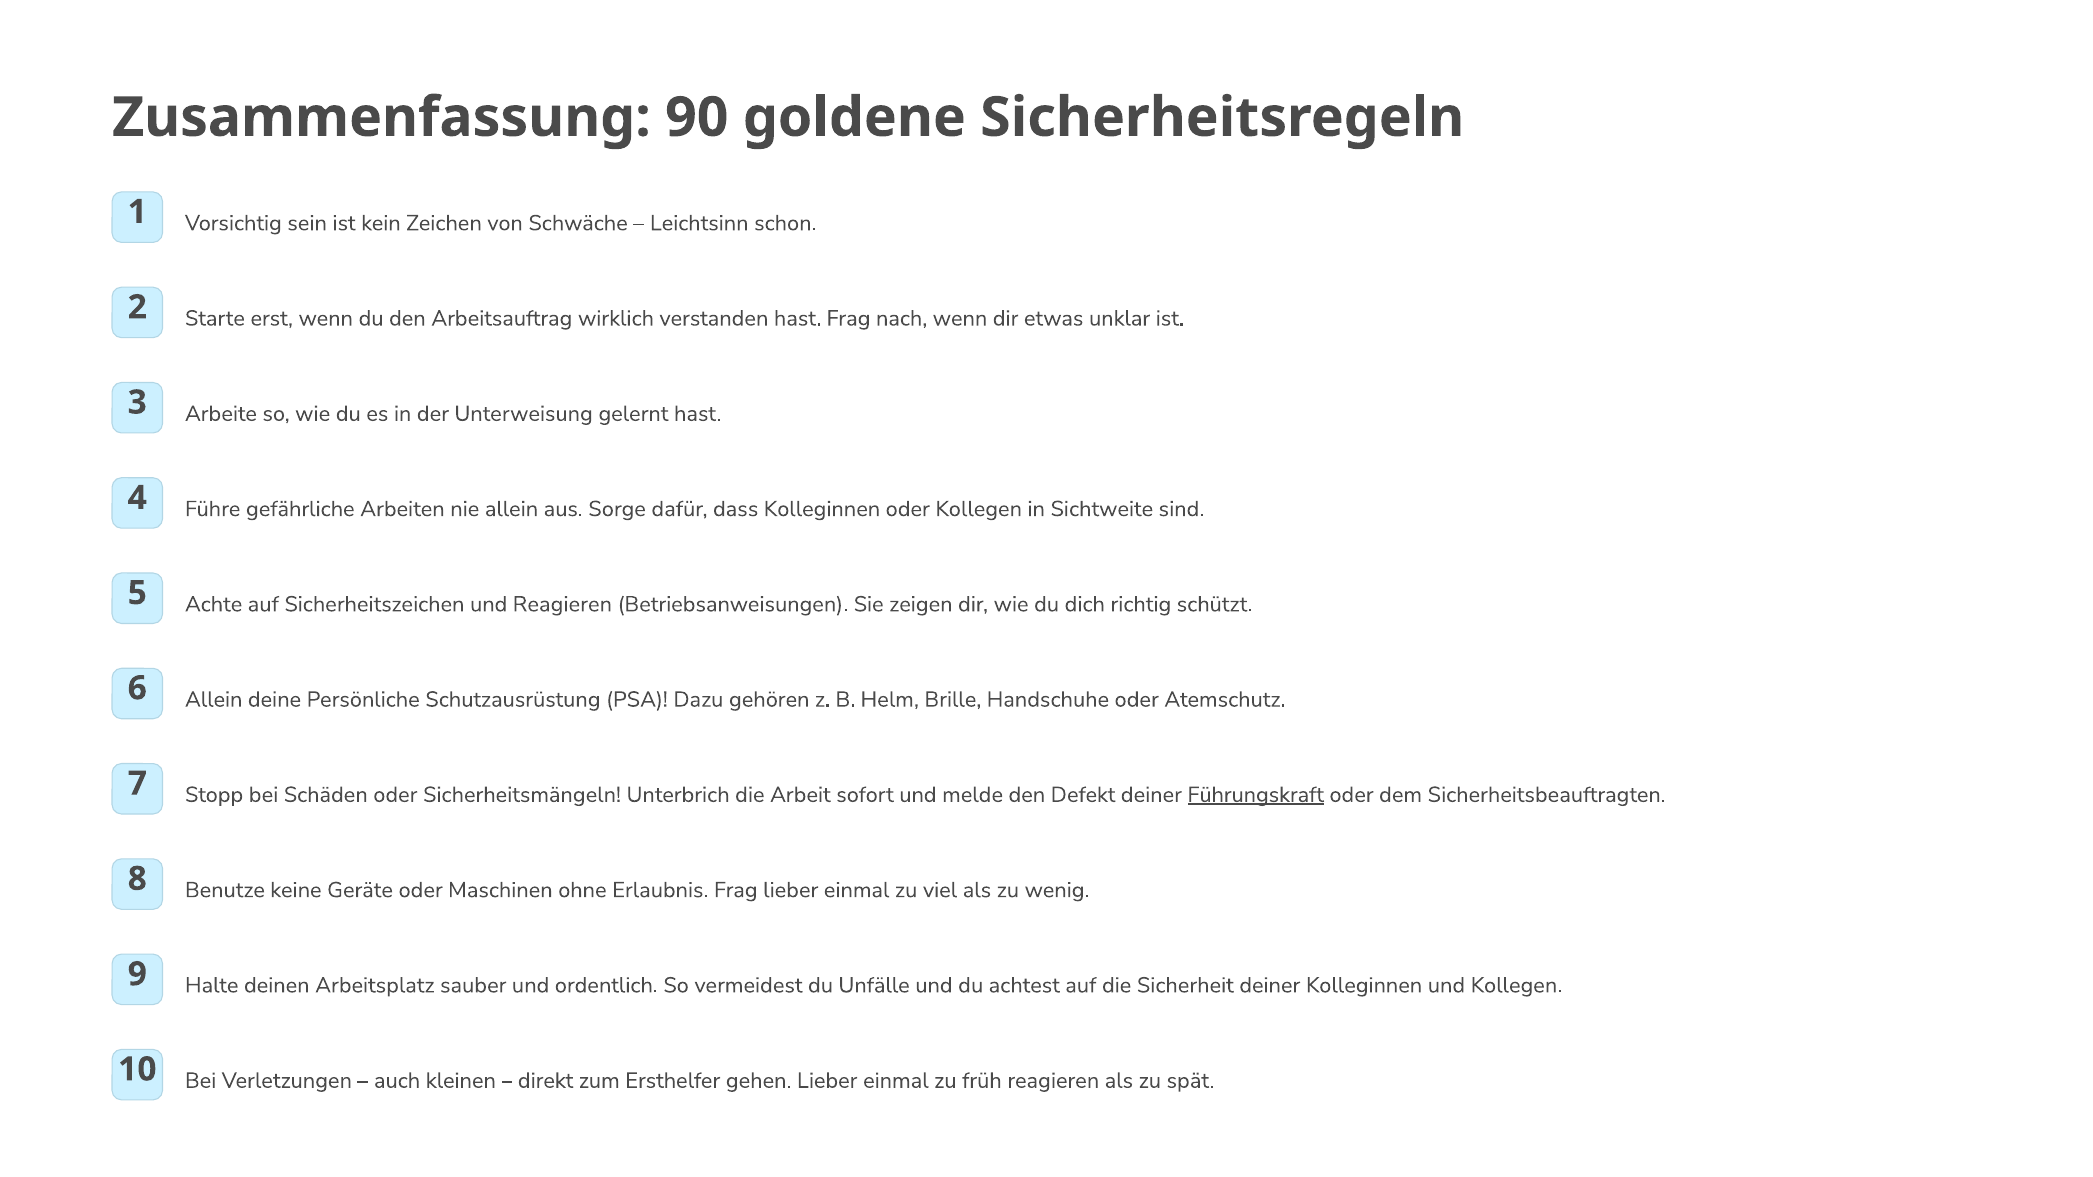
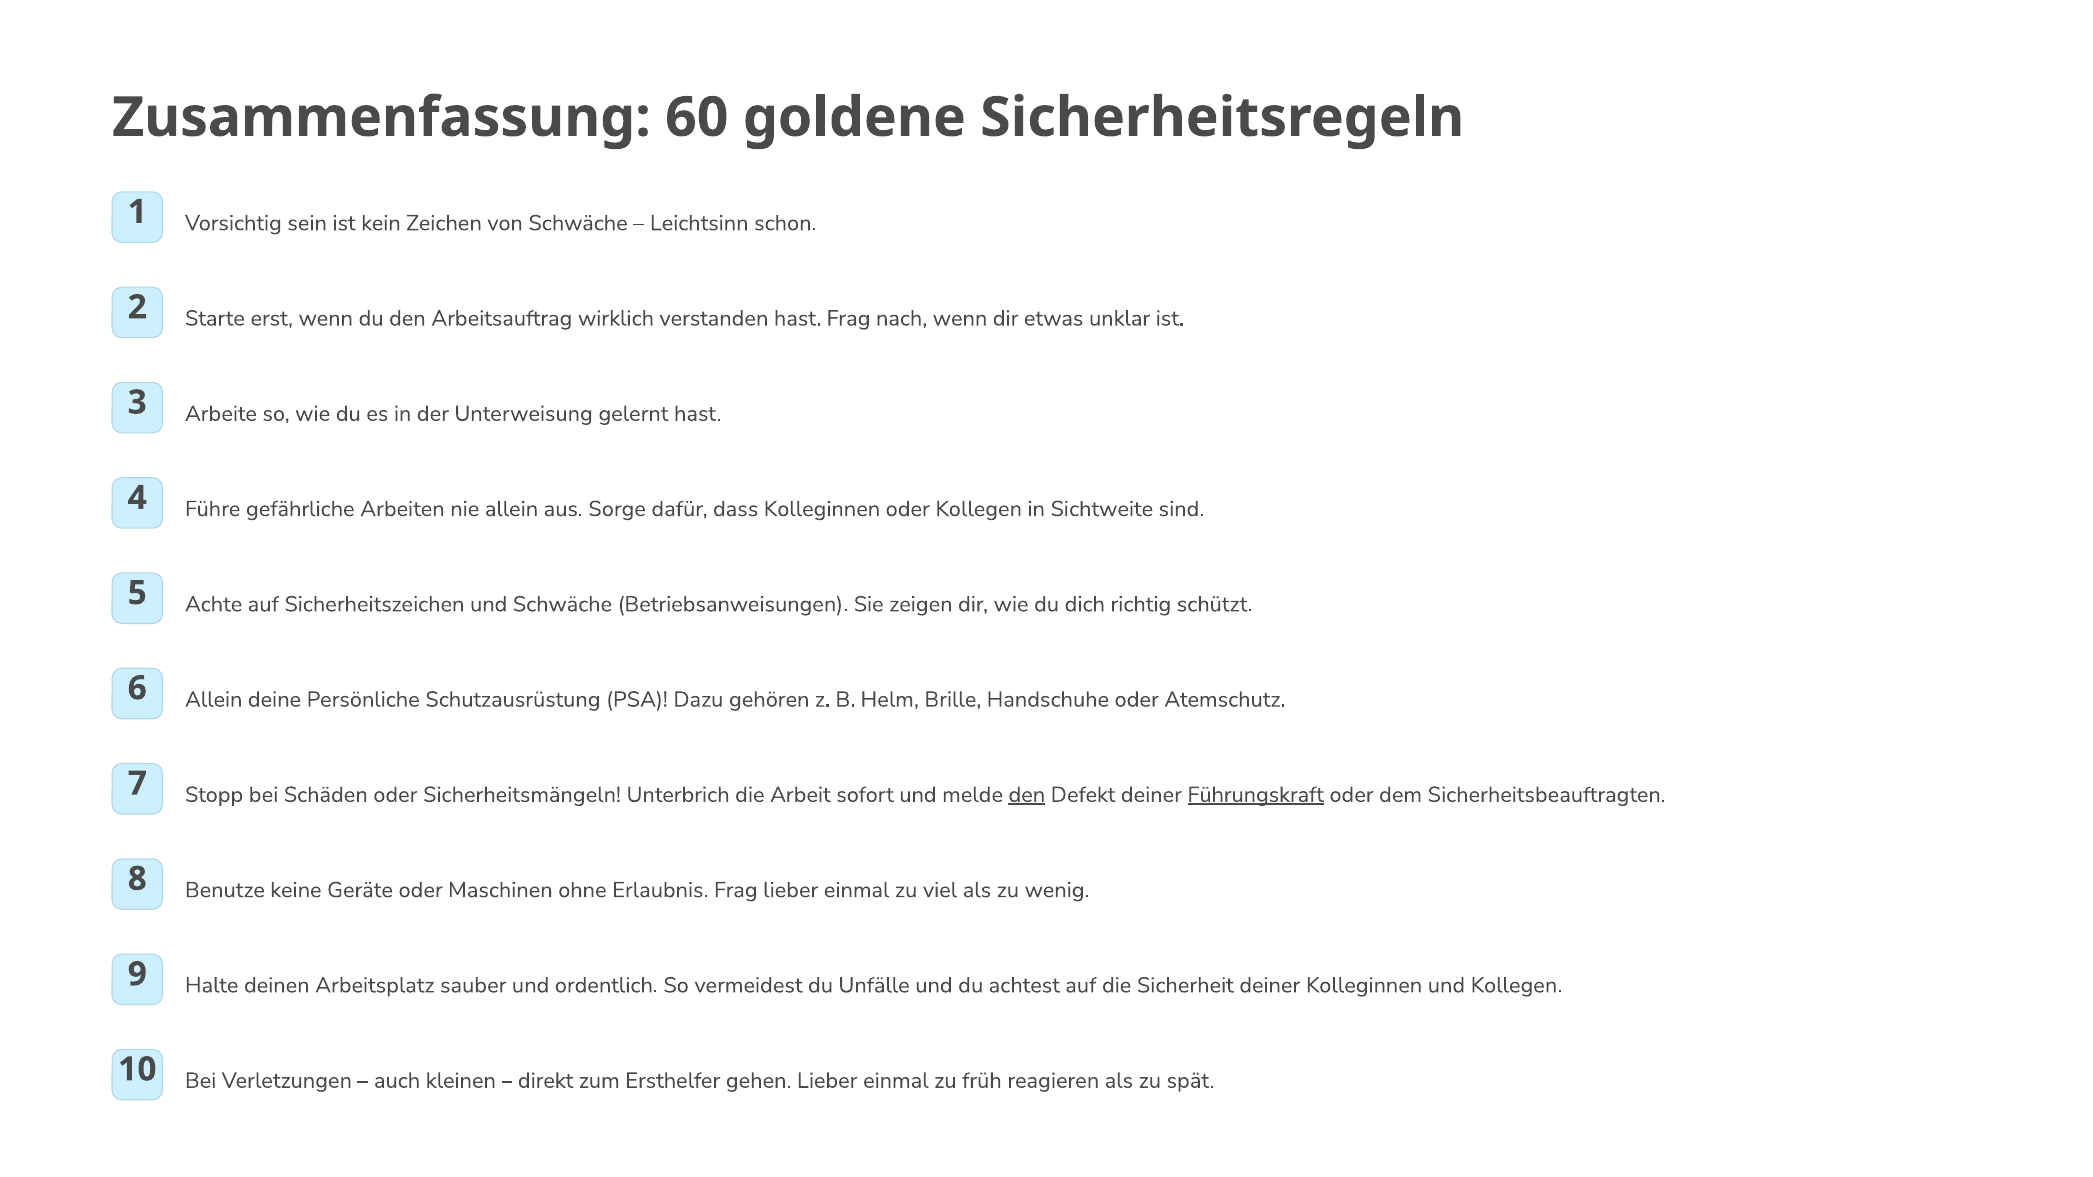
90: 90 -> 60 (697, 118)
und Reagieren: Reagieren -> Schwäche (562, 604)
den underline: none -> present (1027, 795)
